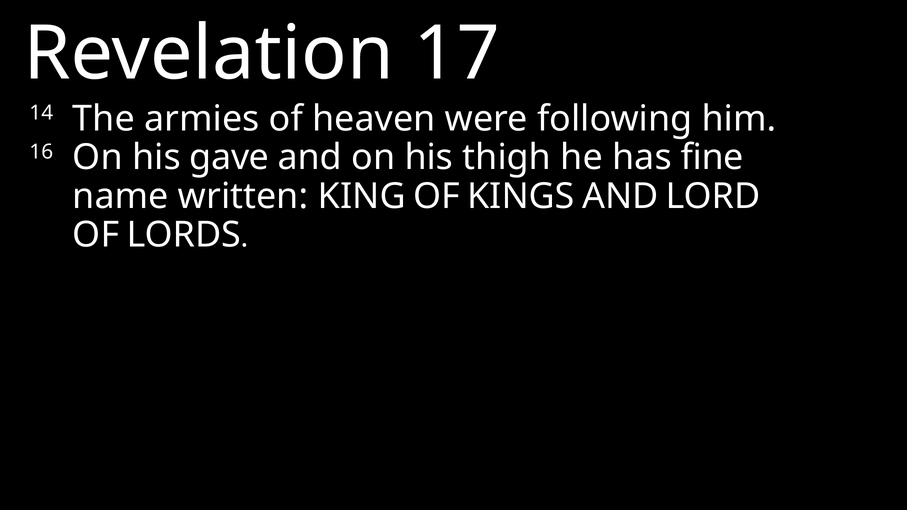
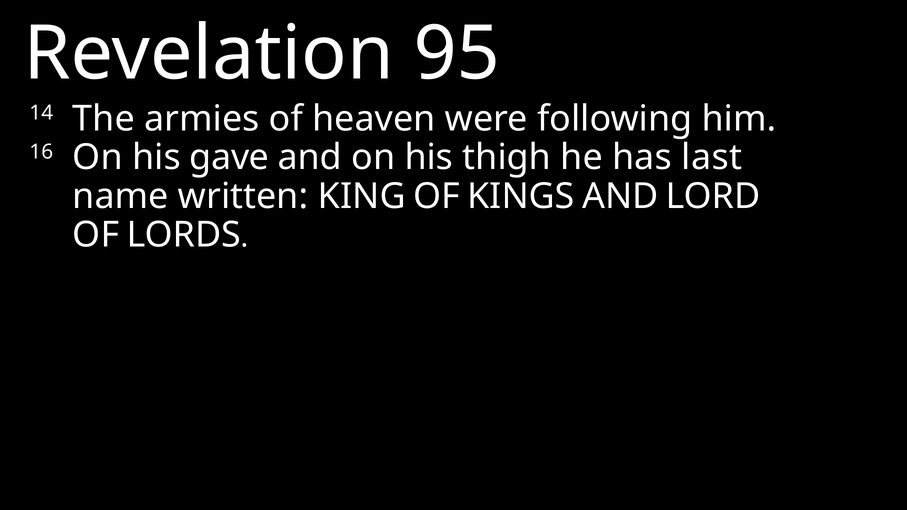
17: 17 -> 95 (457, 54)
fine: fine -> last (712, 158)
